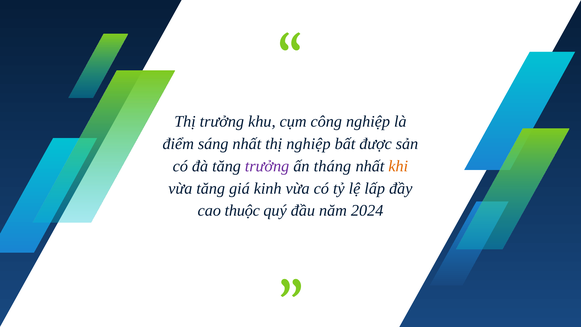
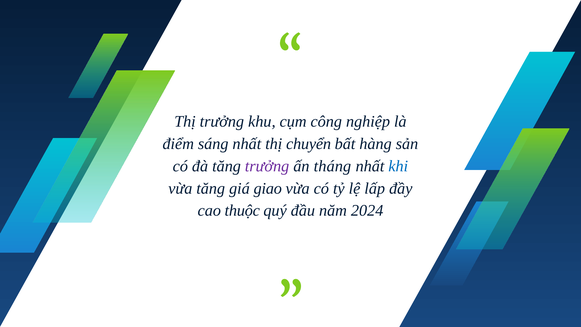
thị nghiệp: nghiệp -> chuyển (309, 144)
được: được -> hàng (376, 144)
khi colour: orange -> blue (398, 166)
kinh: kinh -> giao (268, 188)
